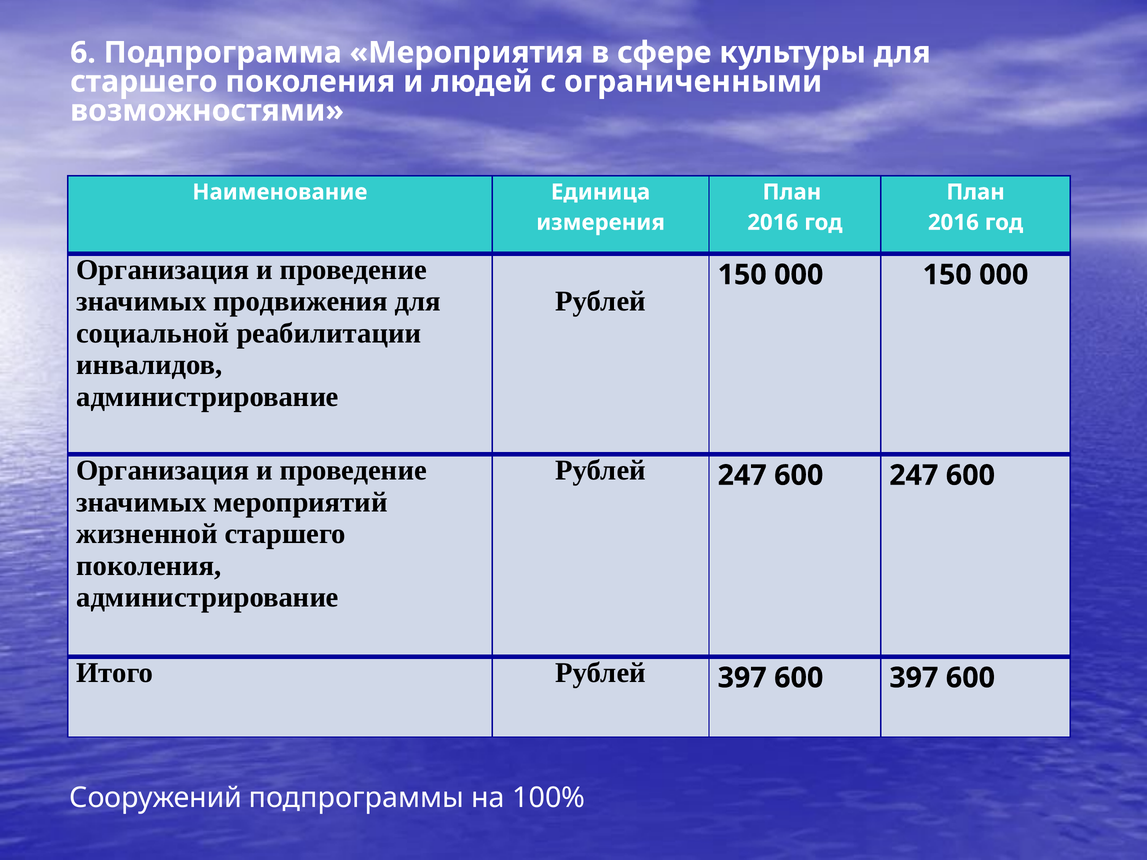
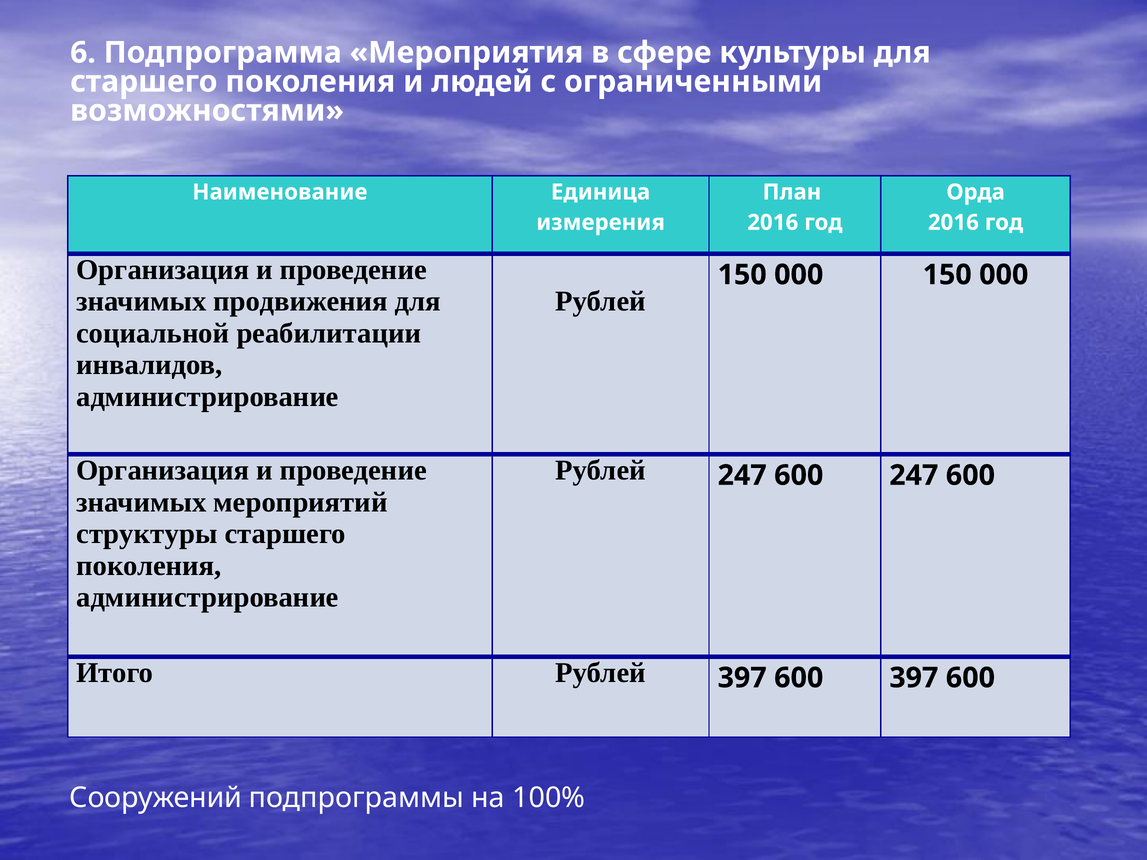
План: План -> Орда (976, 192)
жизненной: жизненной -> структуры (147, 534)
